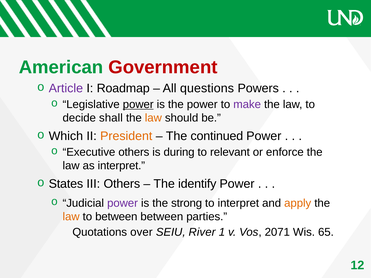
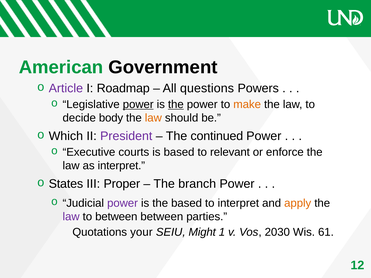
Government colour: red -> black (163, 67)
the underline: none -> present (176, 104)
make colour: purple -> orange (247, 104)
shall: shall -> body (111, 118)
President colour: orange -> purple (126, 136)
Executive others: others -> courts (134, 152)
is during: during -> based (179, 152)
III Others: Others -> Proper (122, 184)
identify: identify -> branch (197, 184)
the strong: strong -> based (187, 203)
law colour: orange -> purple (71, 217)
over: over -> your (141, 232)
River: River -> Might (202, 232)
2071: 2071 -> 2030 (277, 232)
65: 65 -> 61 (326, 232)
